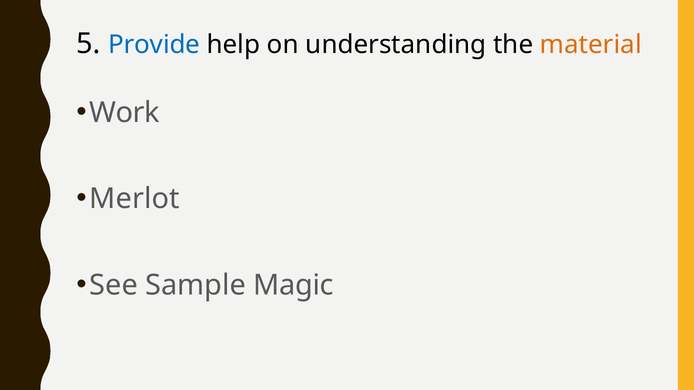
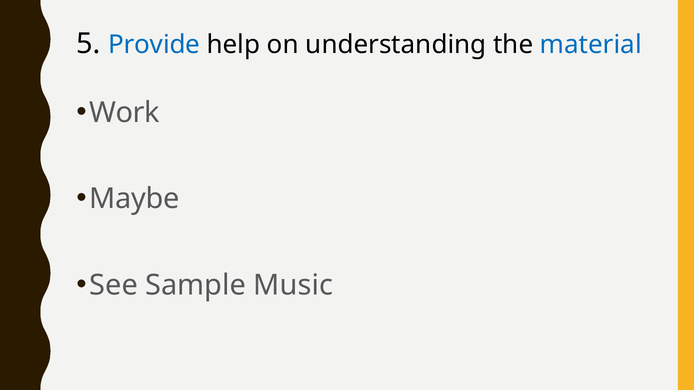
material colour: orange -> blue (591, 45)
Merlot: Merlot -> Maybe (135, 199)
Magic: Magic -> Music (293, 285)
